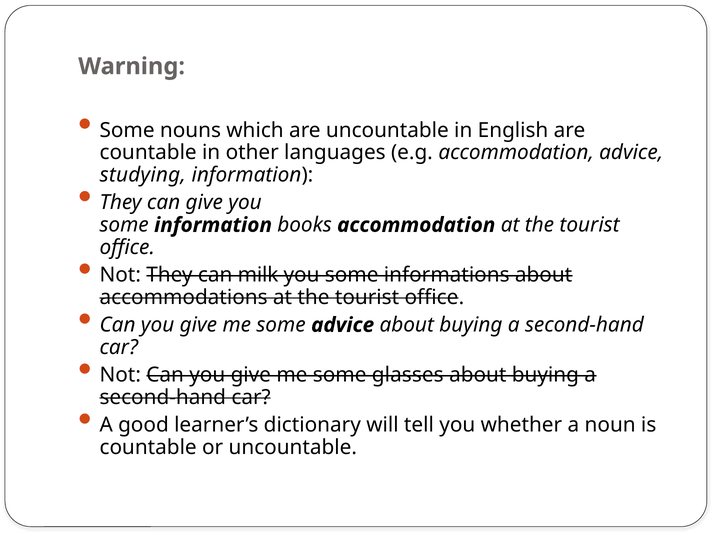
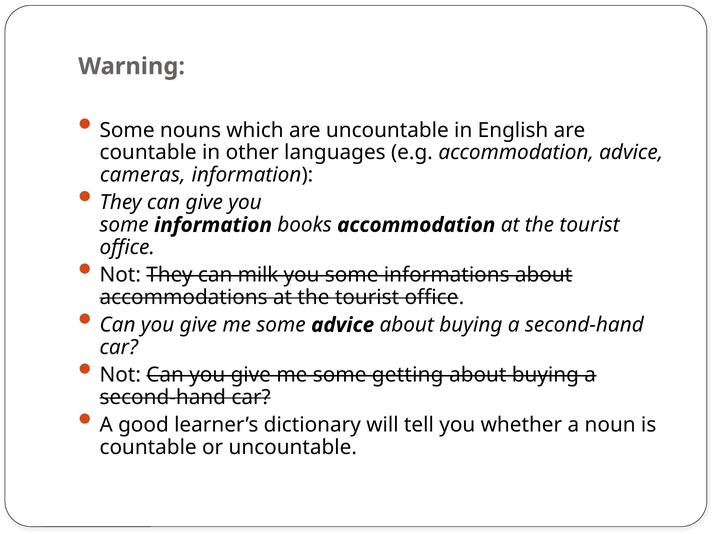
studying: studying -> cameras (143, 175)
glasses: glasses -> getting (408, 375)
